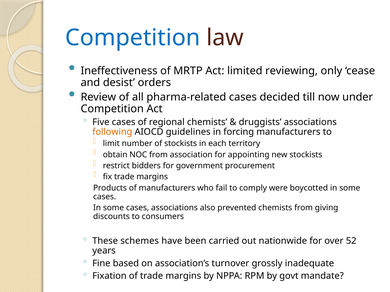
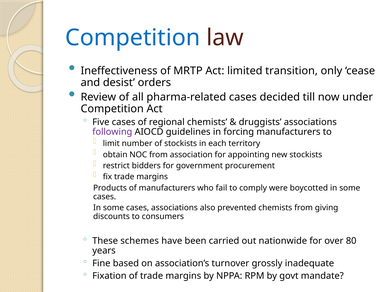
reviewing: reviewing -> transition (292, 71)
following colour: orange -> purple (112, 132)
52: 52 -> 80 (351, 241)
